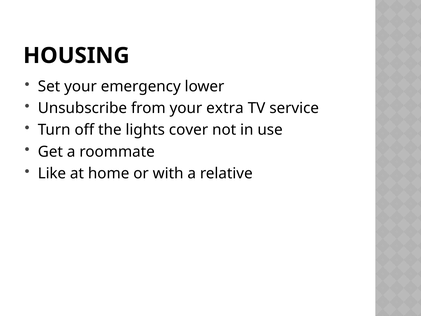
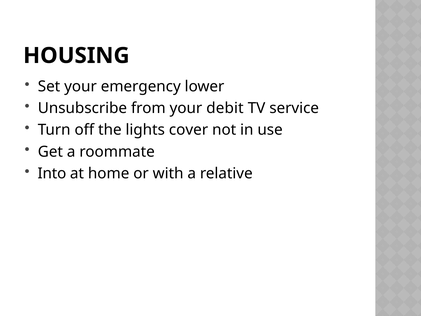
extra: extra -> debit (225, 108)
Like: Like -> Into (52, 173)
